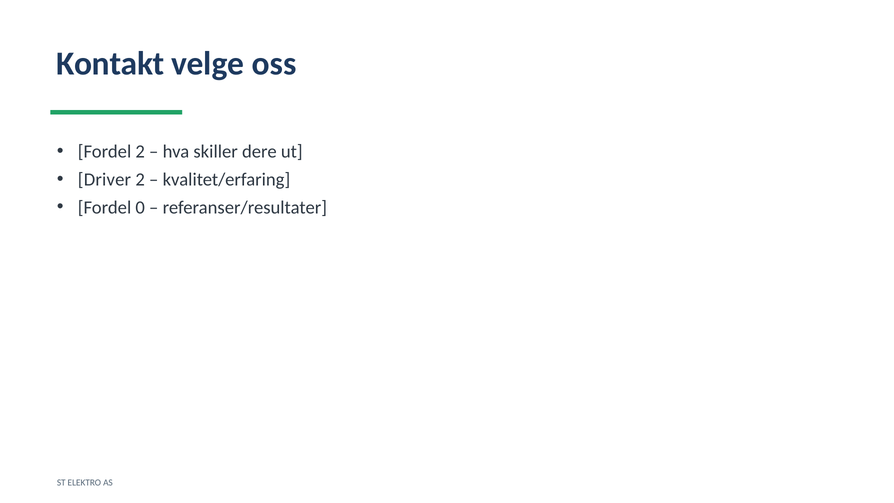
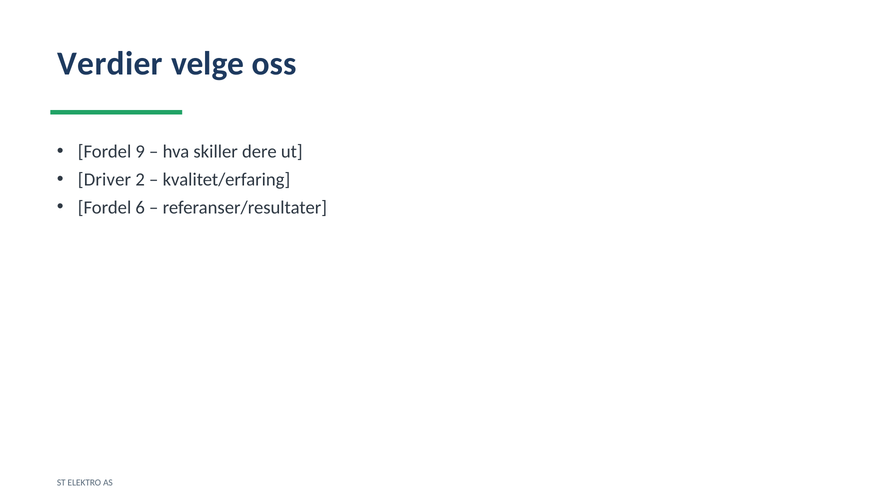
Kontakt: Kontakt -> Verdier (110, 64)
Fordel 2: 2 -> 9 (140, 151)
0: 0 -> 6 (140, 207)
